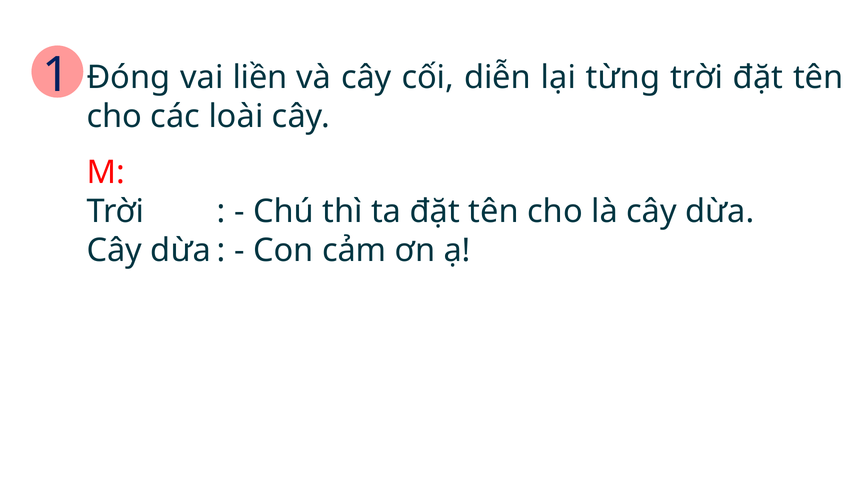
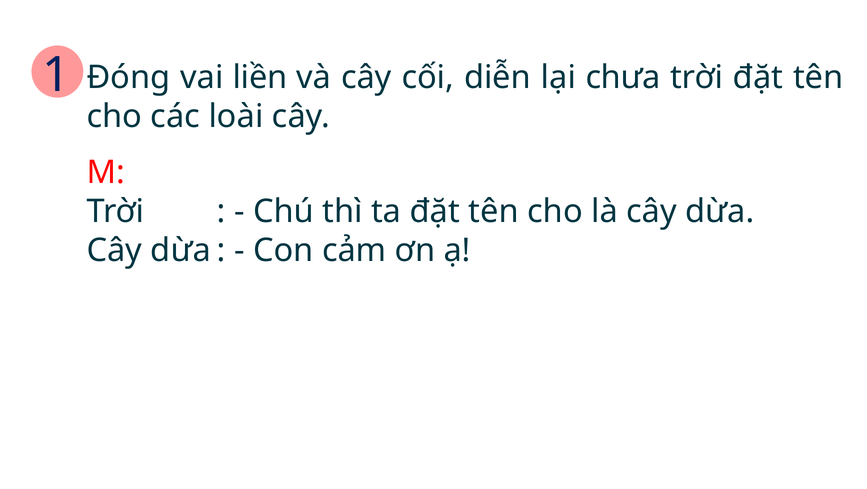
từng: từng -> chưa (623, 78)
